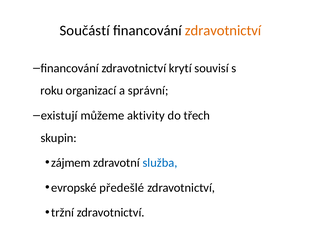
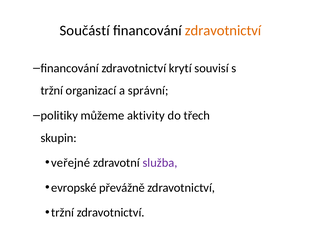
roku: roku -> tržní (52, 91)
existují: existují -> politiky (59, 116)
zájmem: zájmem -> veřejné (71, 163)
služba colour: blue -> purple (160, 163)
předešlé: předešlé -> převážně (122, 188)
